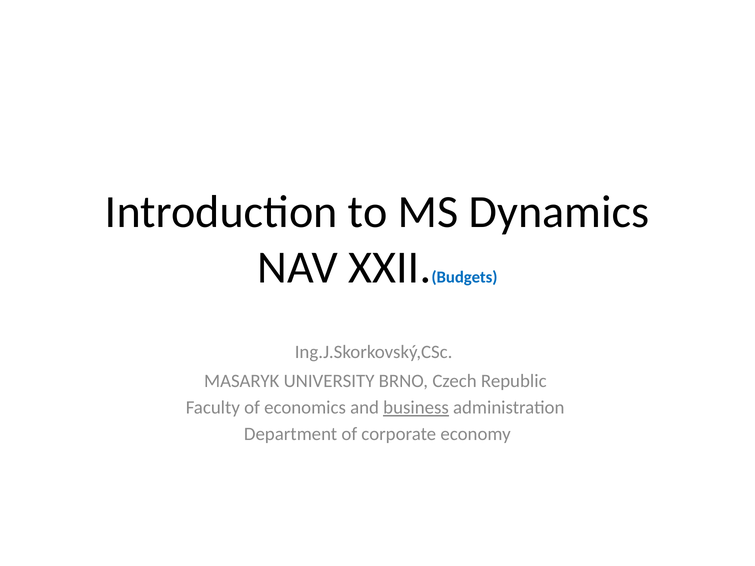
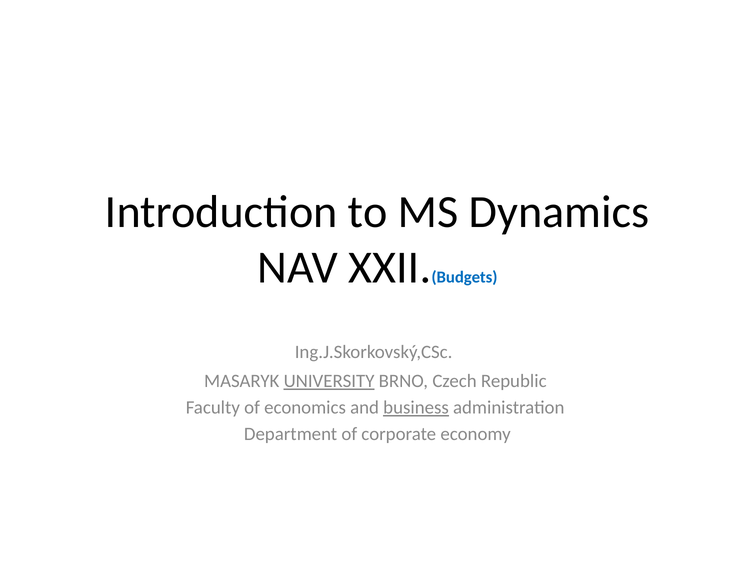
UNIVERSITY underline: none -> present (329, 381)
